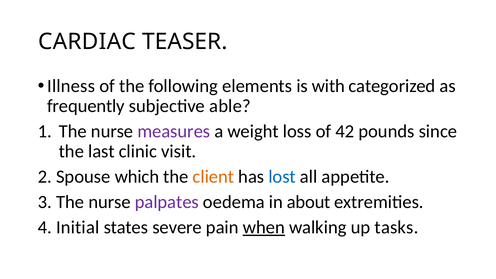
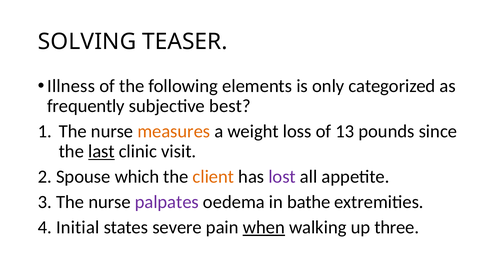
CARDIAC: CARDIAC -> SOLVING (87, 42)
with: with -> only (328, 86)
able: able -> best (230, 106)
measures colour: purple -> orange (174, 131)
42: 42 -> 13 (345, 131)
last underline: none -> present (101, 152)
lost colour: blue -> purple (282, 177)
about: about -> bathe (309, 202)
tasks: tasks -> three (397, 227)
